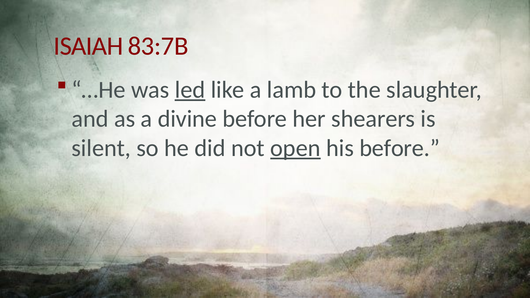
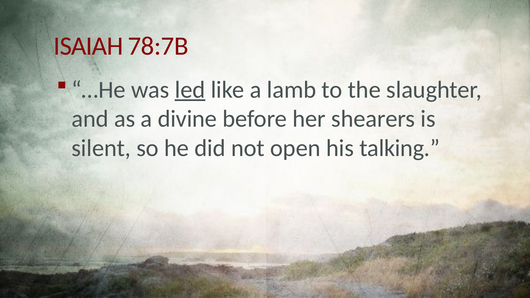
83:7B: 83:7B -> 78:7B (158, 46)
open underline: present -> none (295, 148)
his before: before -> talking (400, 148)
